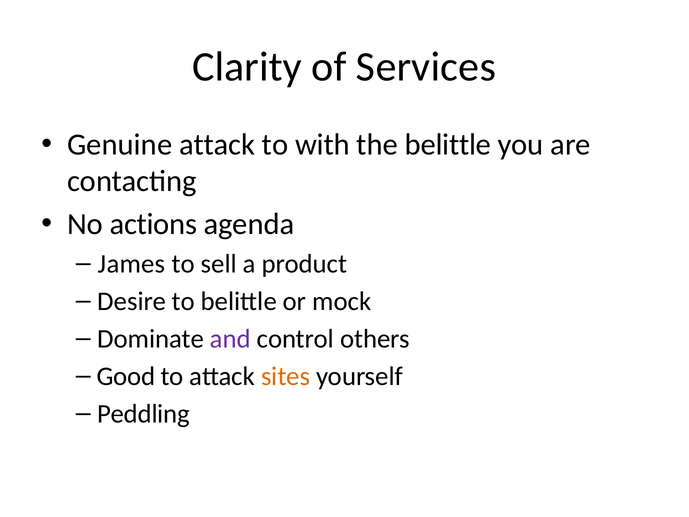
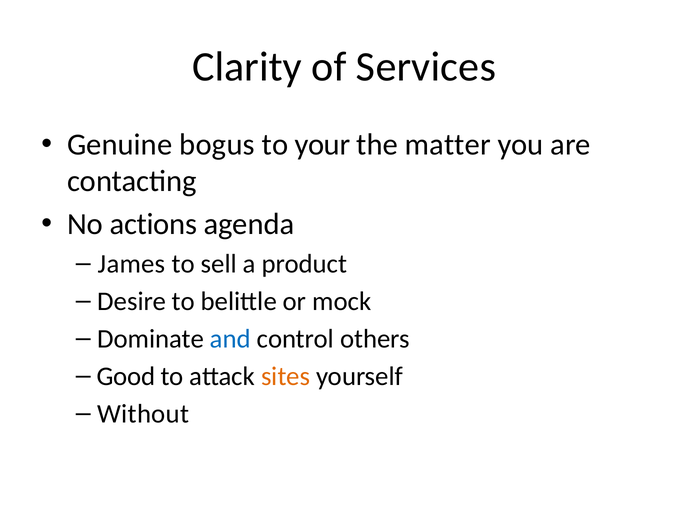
Genuine attack: attack -> bogus (217, 145)
with: with -> your (322, 145)
the belittle: belittle -> matter (448, 145)
and colour: purple -> blue (230, 339)
Peddling: Peddling -> Without (143, 414)
